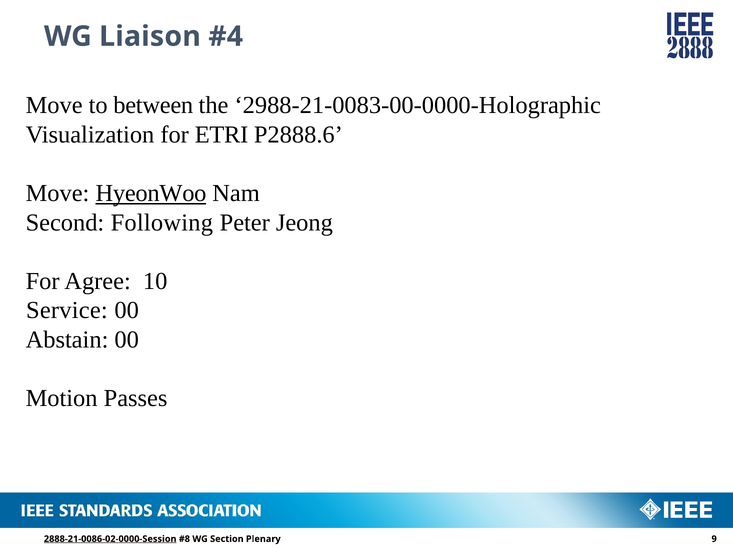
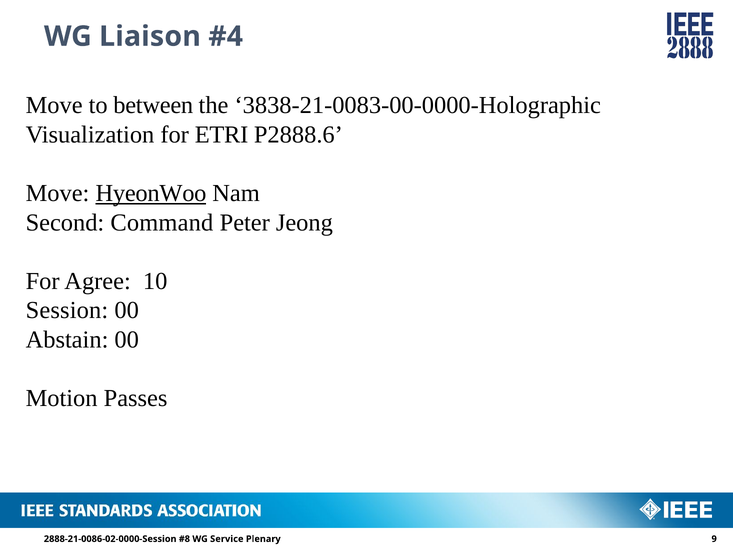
2988-21-0083-00-0000-Holographic: 2988-21-0083-00-0000-Holographic -> 3838-21-0083-00-0000-Holographic (418, 106)
Following: Following -> Command (162, 223)
Service: Service -> Session (67, 311)
2888-21-0086-02-0000-Session underline: present -> none (110, 540)
Section: Section -> Service (227, 540)
